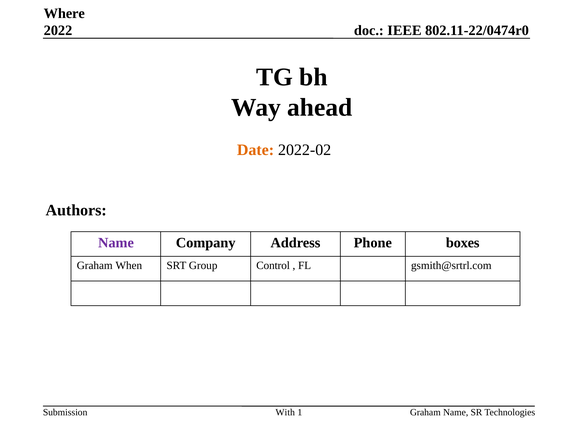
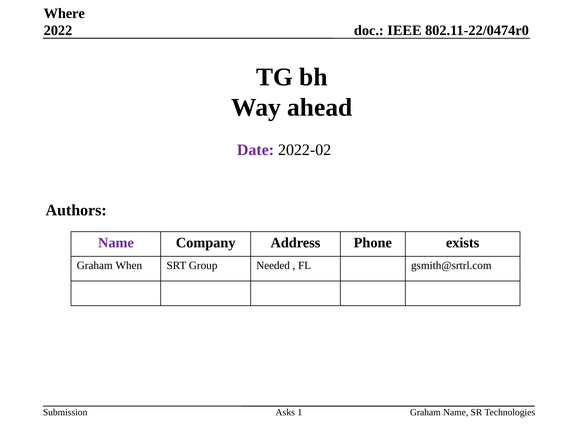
Date colour: orange -> purple (256, 150)
boxes: boxes -> exists (463, 243)
Control: Control -> Needed (273, 265)
With: With -> Asks (285, 412)
